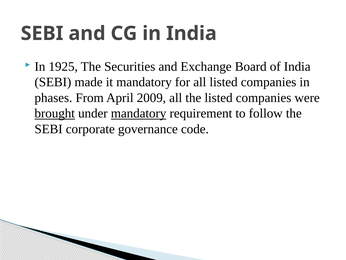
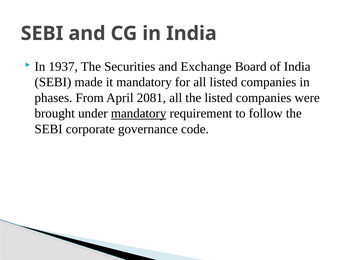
1925: 1925 -> 1937 (63, 66)
2009: 2009 -> 2081 (151, 98)
brought underline: present -> none (55, 113)
